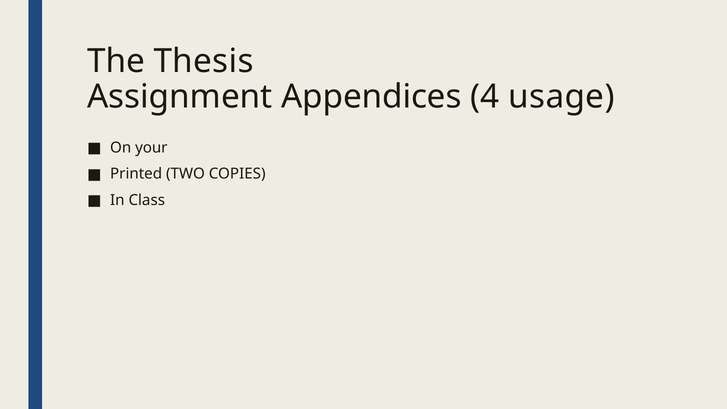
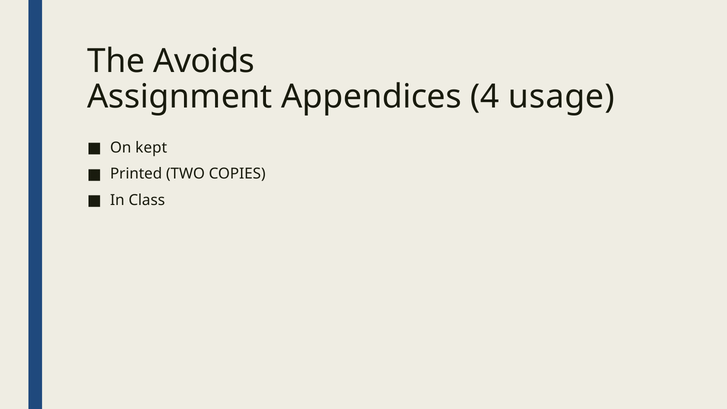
Thesis: Thesis -> Avoids (204, 61)
your: your -> kept (151, 148)
